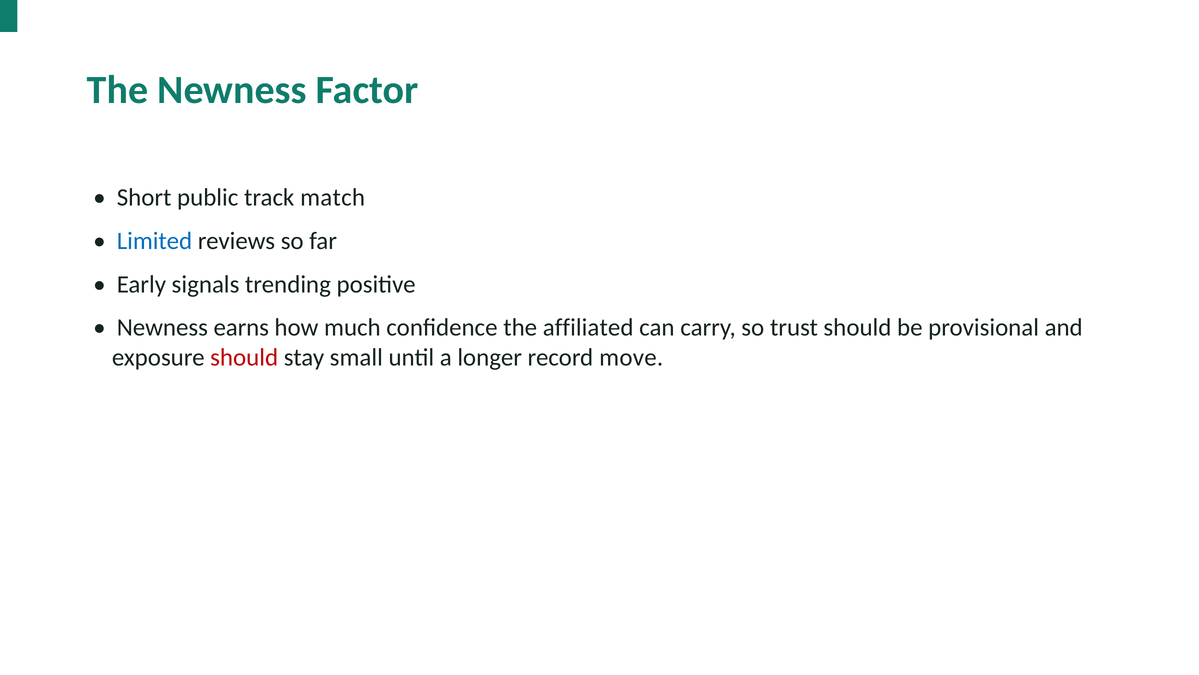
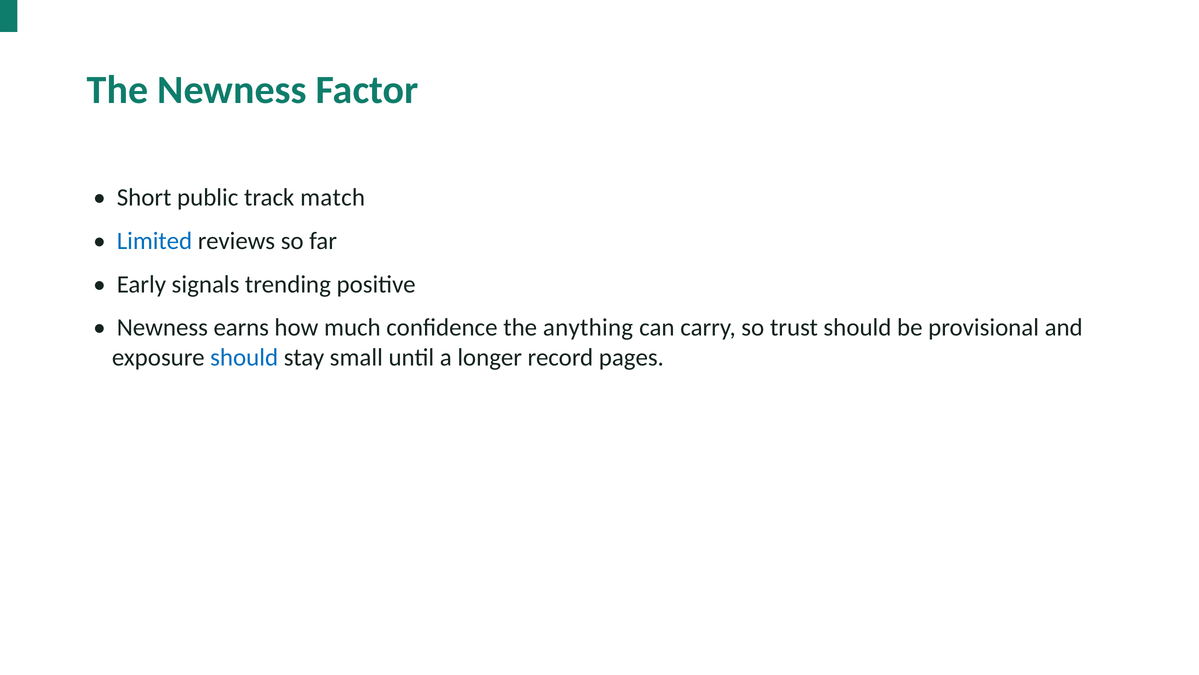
affiliated: affiliated -> anything (588, 327)
should colour: red -> blue (244, 357)
move: move -> pages (631, 357)
